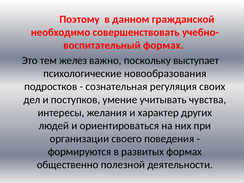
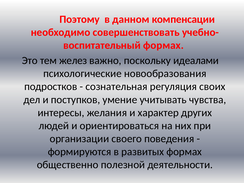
гражданской: гражданской -> компенсации (183, 19)
выступает: выступает -> идеалами (196, 61)
